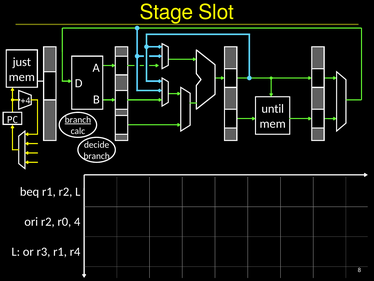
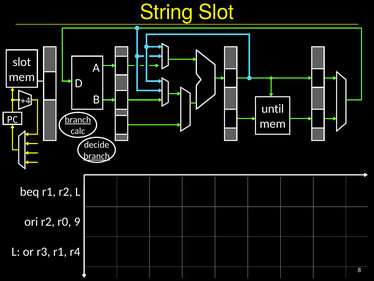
Stage: Stage -> String (166, 12)
just: just -> slot (22, 62)
branch underline: none -> present (97, 156)
4: 4 -> 9 (77, 221)
